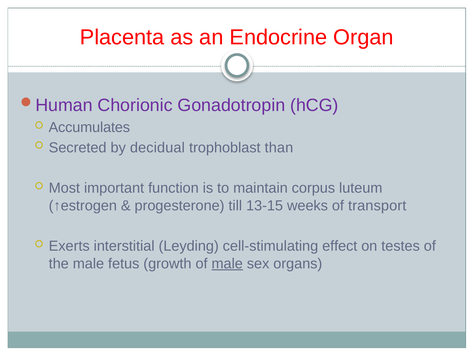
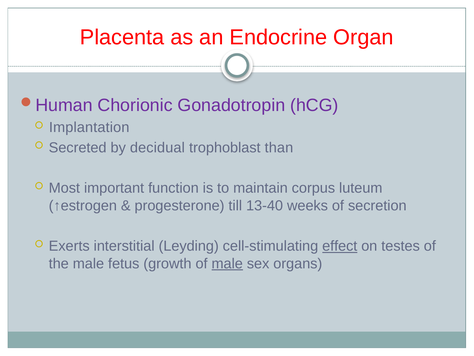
Accumulates: Accumulates -> Implantation (89, 127)
13-15: 13-15 -> 13-40 (265, 205)
transport: transport -> secretion (377, 205)
effect underline: none -> present (340, 246)
